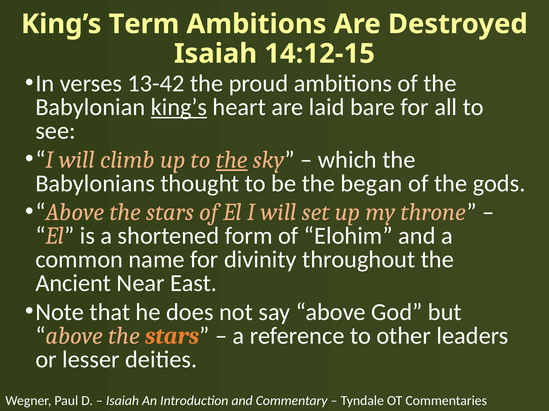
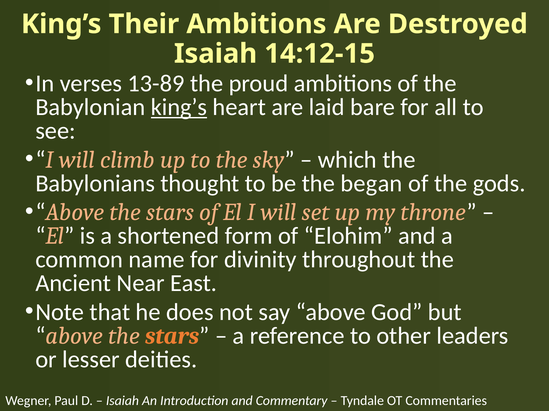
Term: Term -> Their (144, 24)
13-42: 13-42 -> 13-89 (156, 84)
the underline: present -> none (232, 160)
